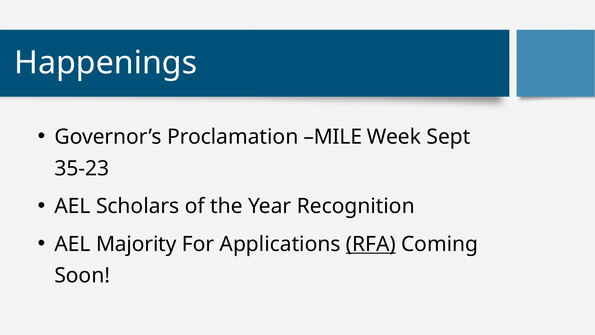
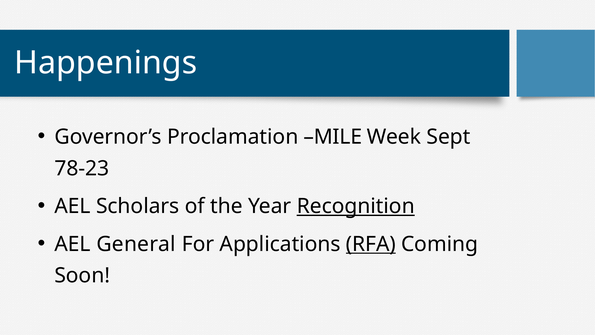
35-23: 35-23 -> 78-23 (82, 168)
Recognition underline: none -> present (356, 206)
Majority: Majority -> General (136, 244)
